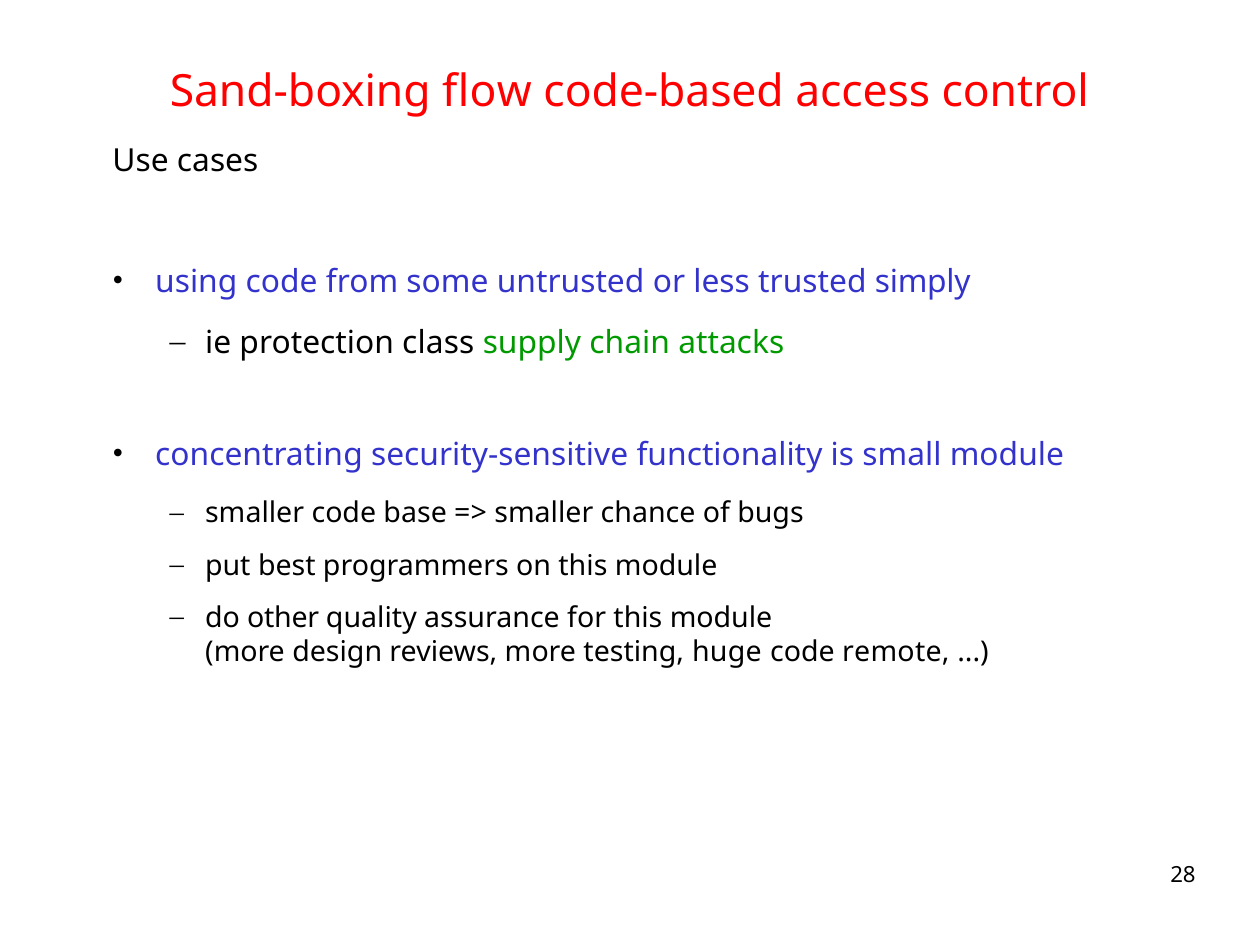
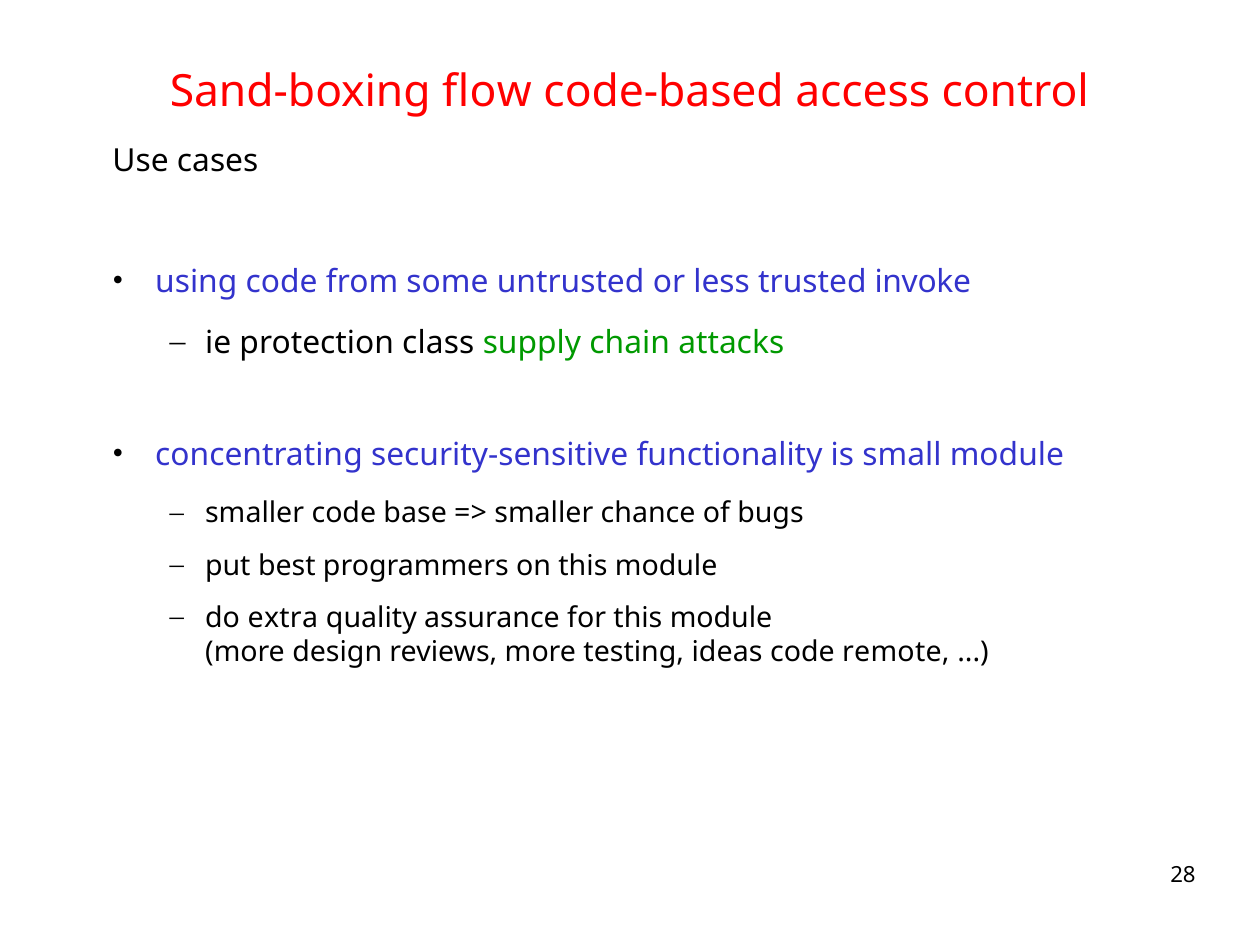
simply: simply -> invoke (923, 282)
other: other -> extra (283, 618)
huge: huge -> ideas (727, 652)
